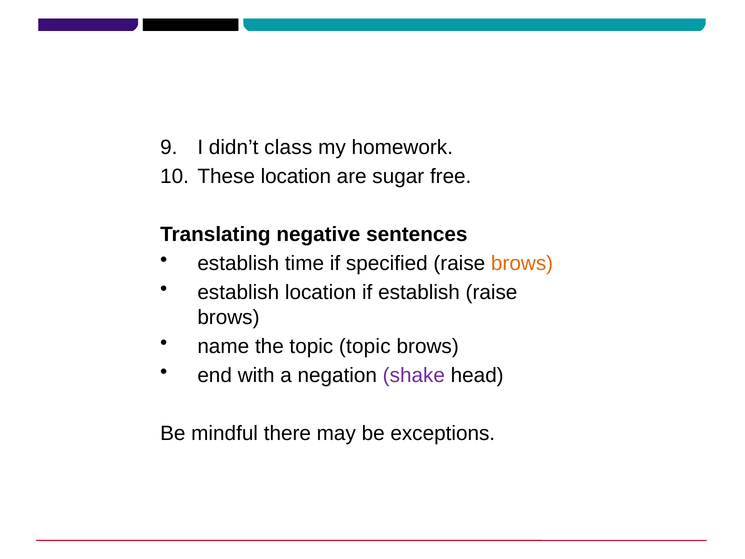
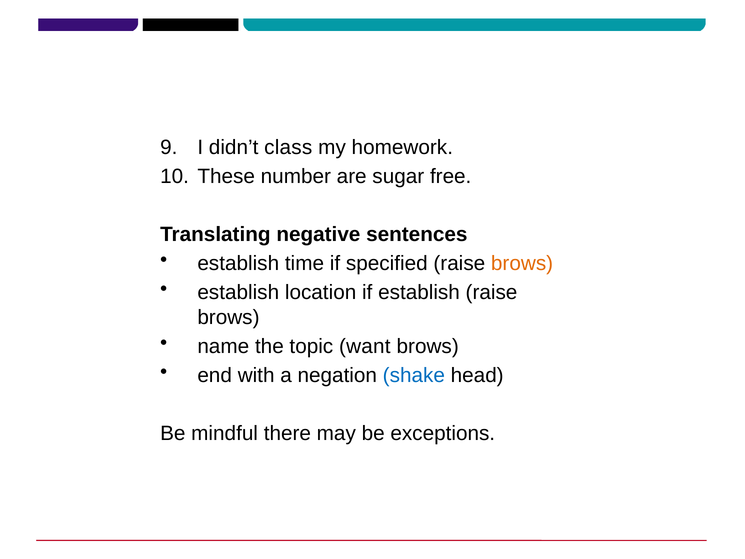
These location: location -> number (296, 176)
topic topic: topic -> want (365, 346)
shake colour: purple -> blue (414, 375)
